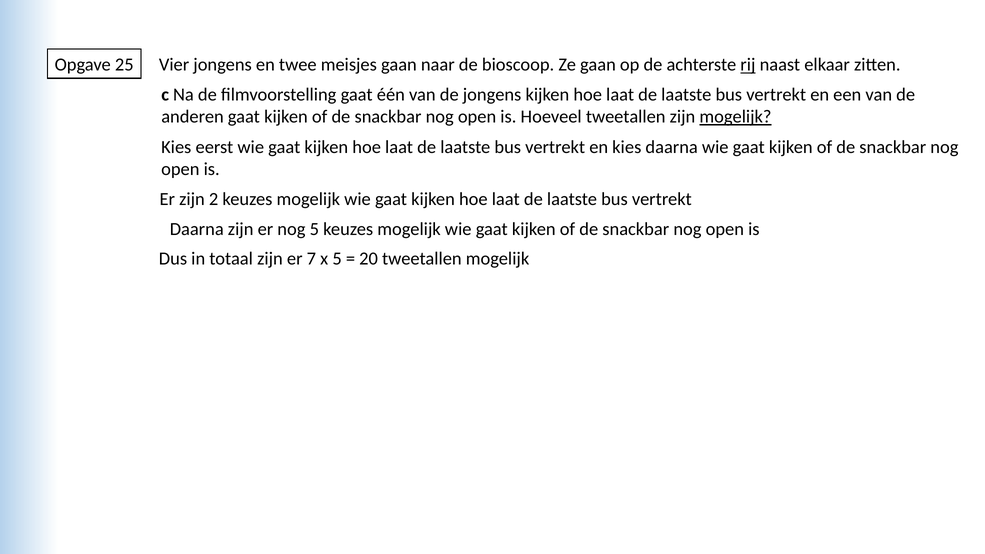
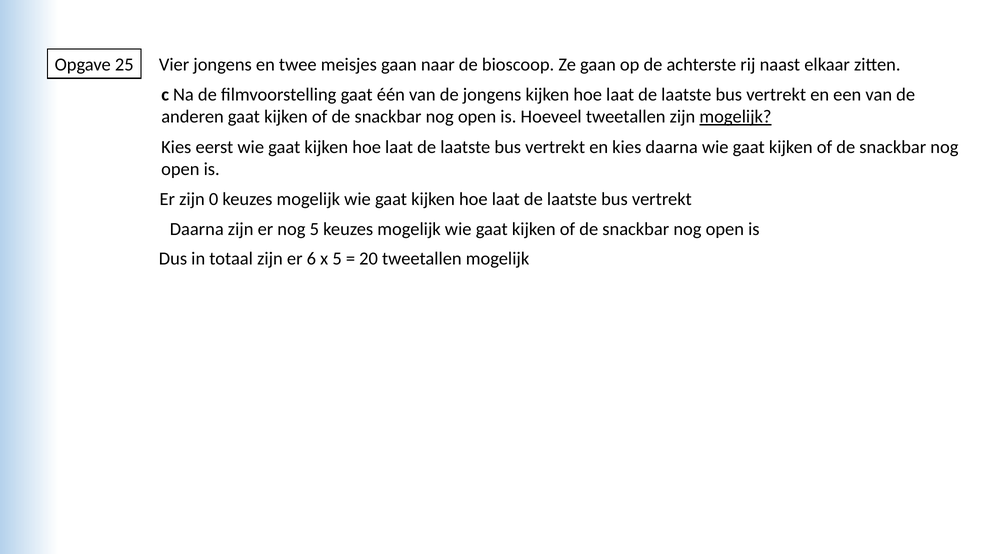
rij underline: present -> none (748, 65)
2: 2 -> 0 (214, 199)
7: 7 -> 6 (311, 259)
